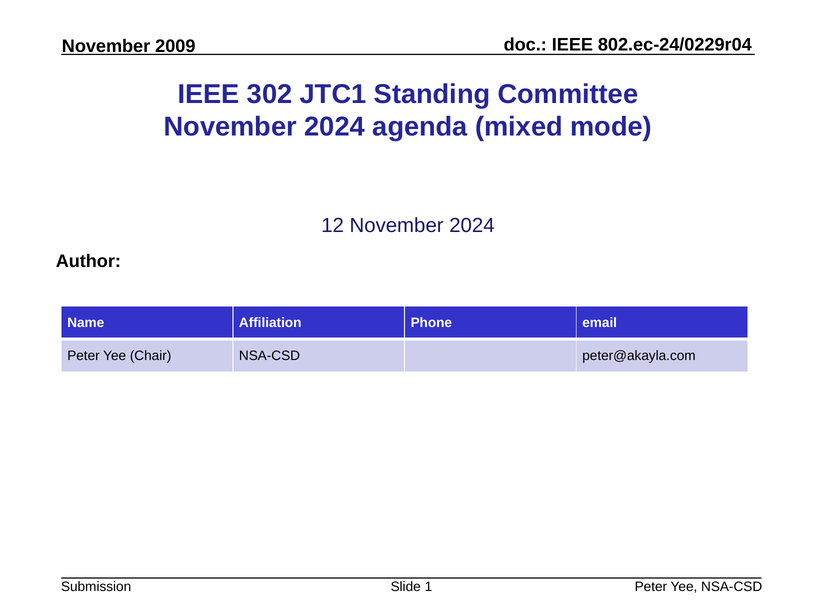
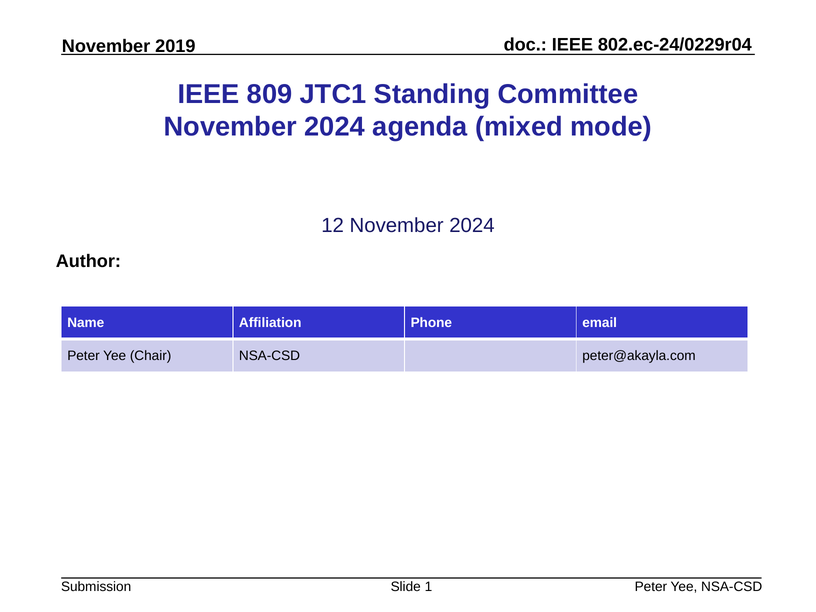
2009: 2009 -> 2019 (175, 46)
302: 302 -> 809 (270, 94)
